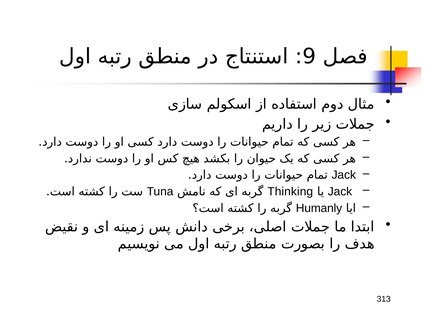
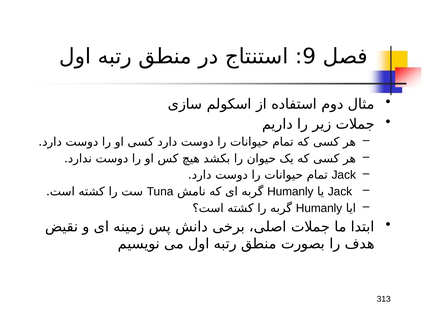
Thinking: Thinking -> Humanly (290, 192)
